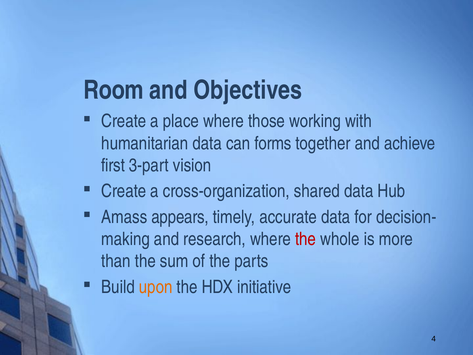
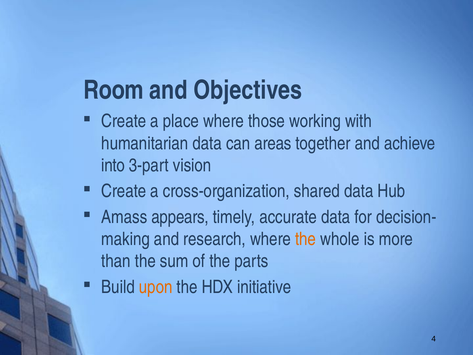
forms: forms -> areas (273, 143)
first: first -> into (113, 165)
the colour: red -> orange (306, 239)
